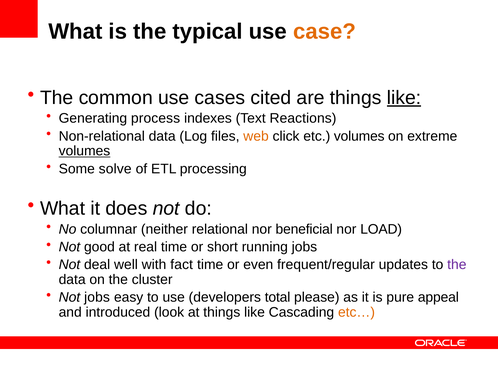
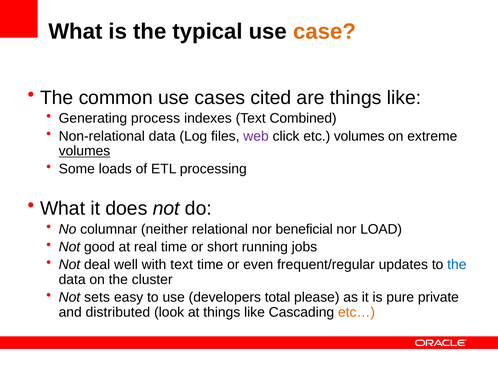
like underline: present -> none (404, 98)
Reactions: Reactions -> Combined (303, 118)
web colour: orange -> purple (256, 136)
solve: solve -> loads (115, 169)
with fact: fact -> text (182, 264)
the colour: purple -> blue (457, 264)
Not jobs: jobs -> sets (97, 297)
appeal: appeal -> private (438, 297)
introduced: introduced -> distributed (118, 312)
